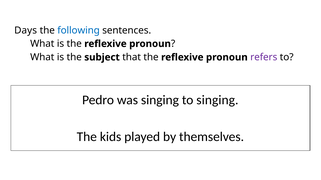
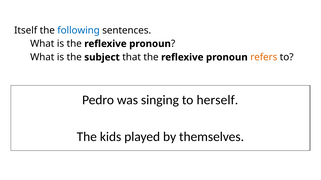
Days: Days -> Itself (26, 30)
refers colour: purple -> orange (264, 57)
to singing: singing -> herself (217, 100)
